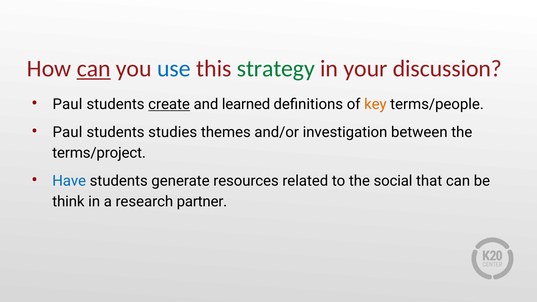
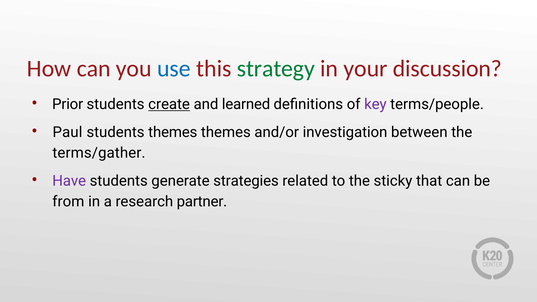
can underline: present -> none (94, 69)
Paul: Paul -> Prior (68, 104)
key colour: orange -> purple (375, 104)
students studies: studies -> themes (173, 132)
terms/project: terms/project -> terms/gather (99, 153)
Have colour: blue -> purple (69, 181)
resources: resources -> strategies (246, 181)
social: social -> sticky (393, 181)
think: think -> from (68, 202)
